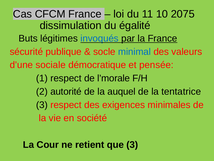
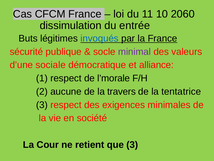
2075: 2075 -> 2060 (183, 14)
égalité: égalité -> entrée (135, 26)
minimal colour: blue -> purple (134, 52)
pensée: pensée -> alliance (156, 65)
autorité: autorité -> aucune (66, 91)
auquel: auquel -> travers (122, 91)
